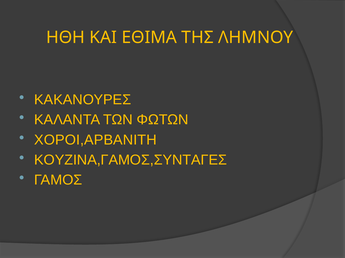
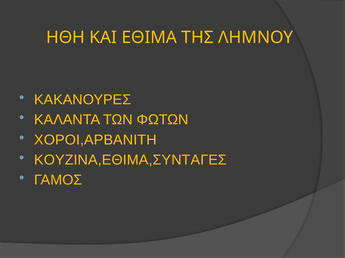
ΚΟΥΖΙΝΑ,ΓΑΜΟΣ,ΣΥΝΤΑΓΕΣ: ΚΟΥΖΙΝΑ,ΓΑΜΟΣ,ΣΥΝΤΑΓΕΣ -> ΚΟΥΖΙΝΑ,ΕΘΙΜΑ,ΣΥΝΤΑΓΕΣ (130, 160)
